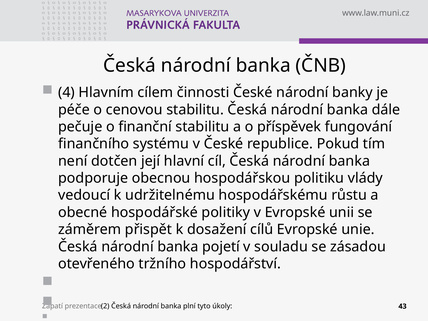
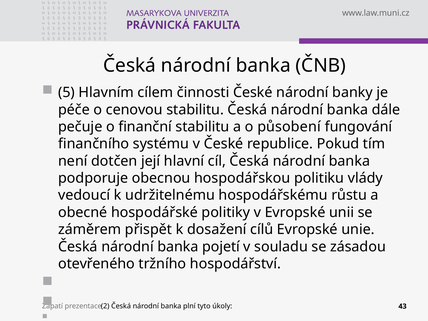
4: 4 -> 5 (67, 93)
příspěvek: příspěvek -> působení (289, 127)
